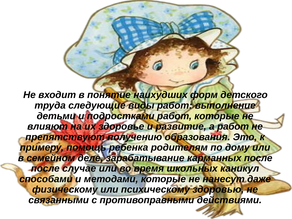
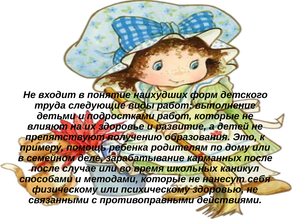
а работ: работ -> детей (233, 127)
даже: даже -> себя (259, 179)
